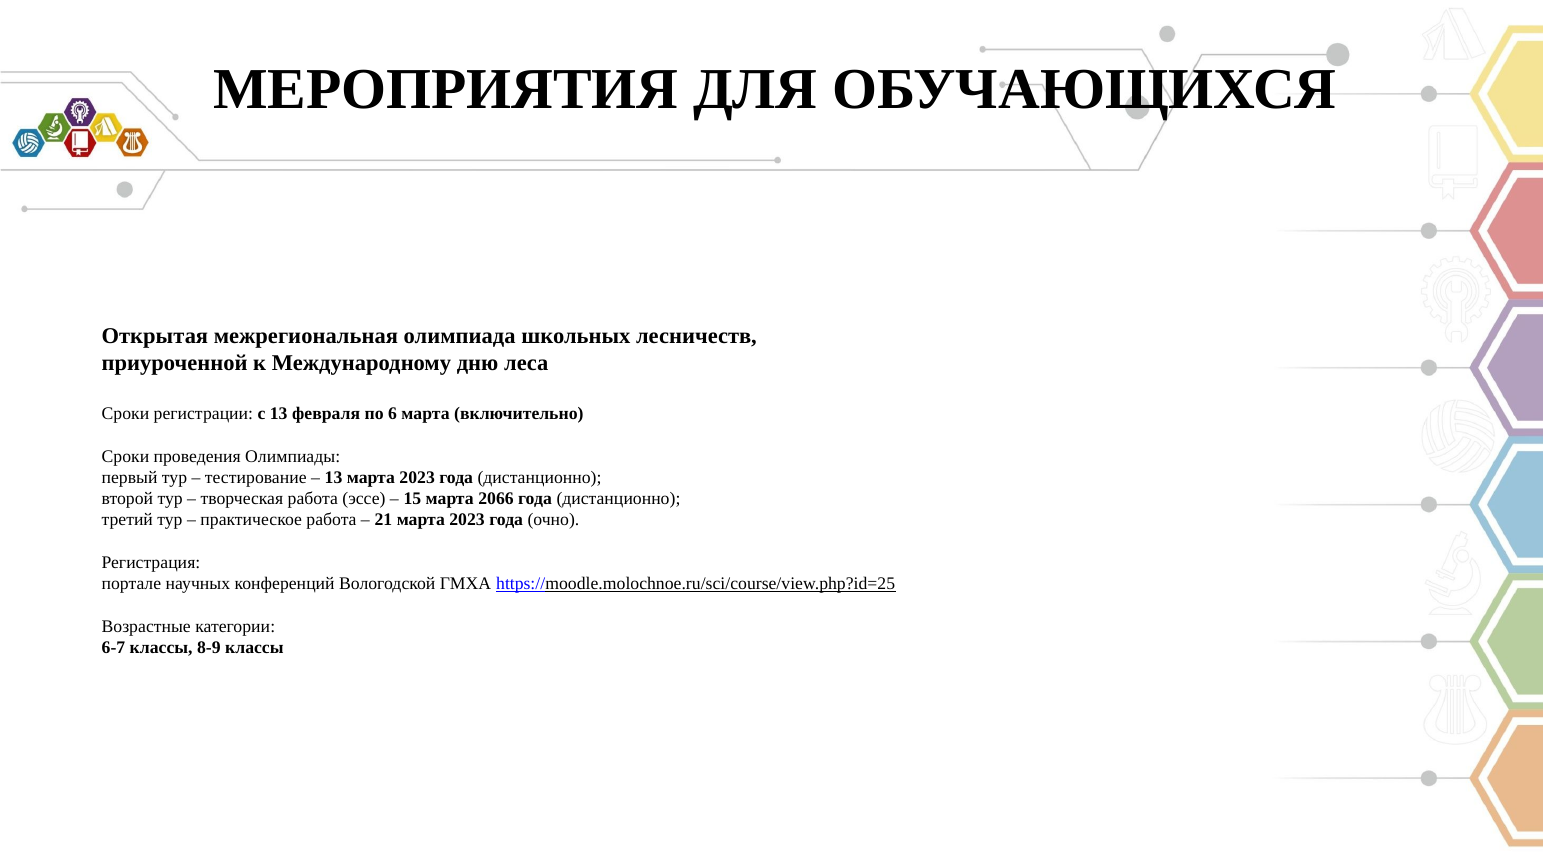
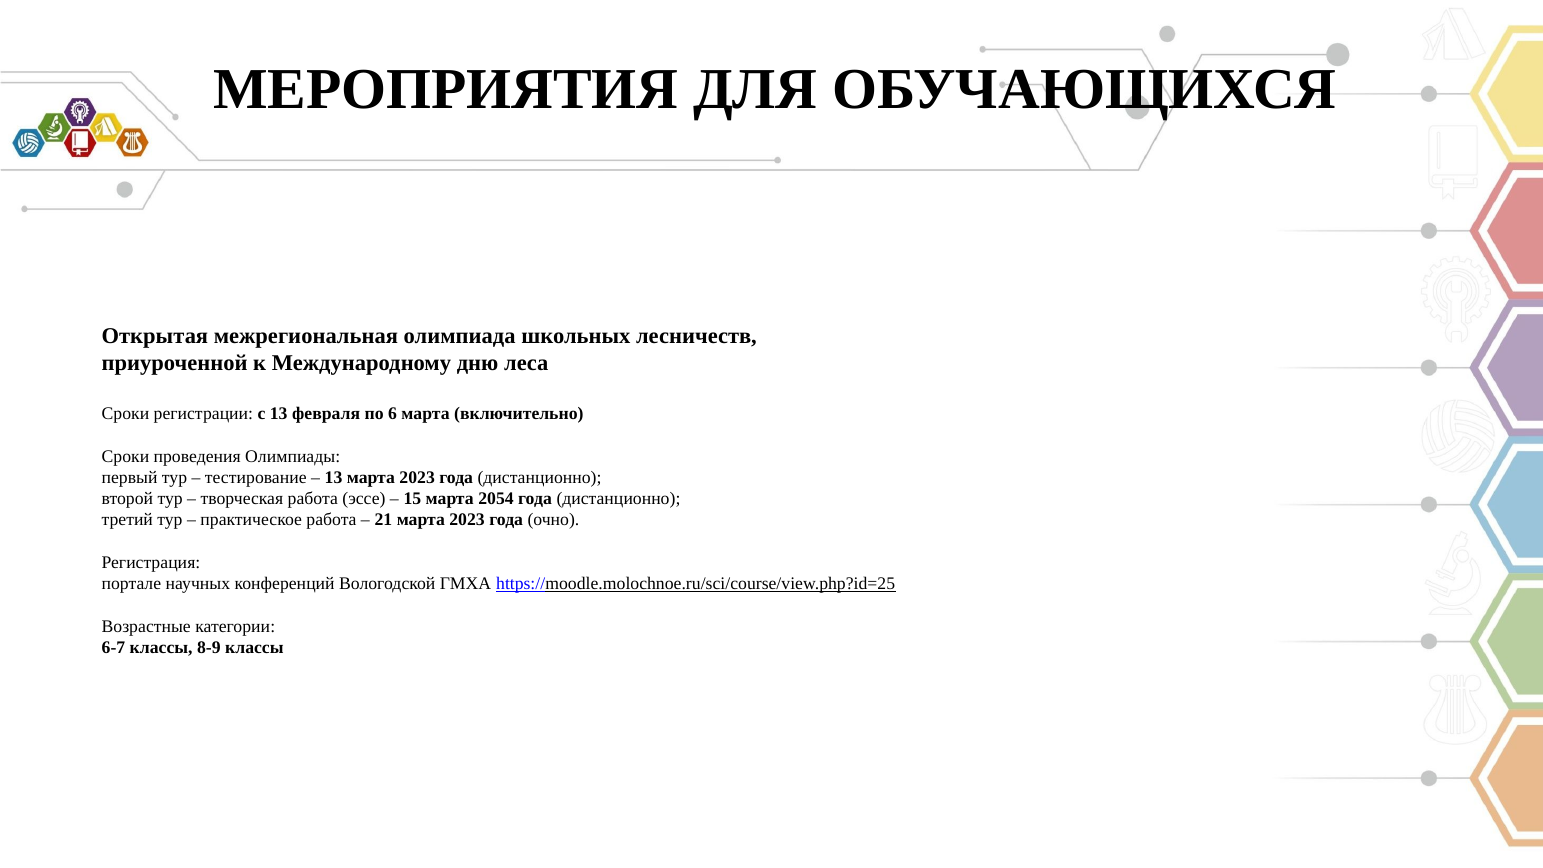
2066: 2066 -> 2054 (496, 499)
